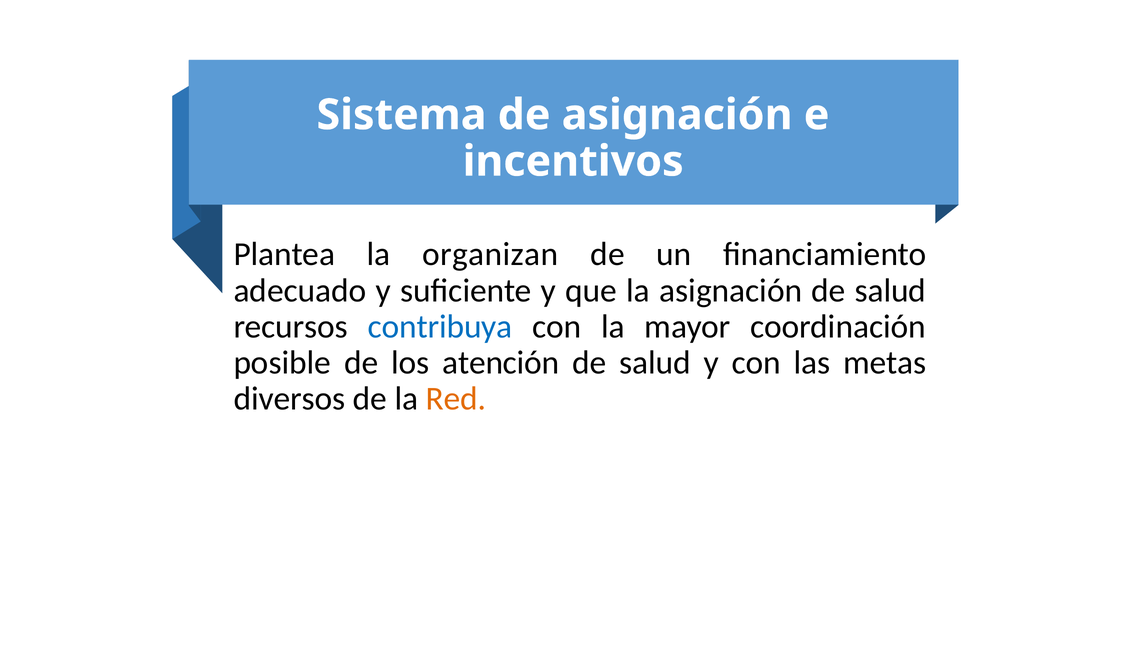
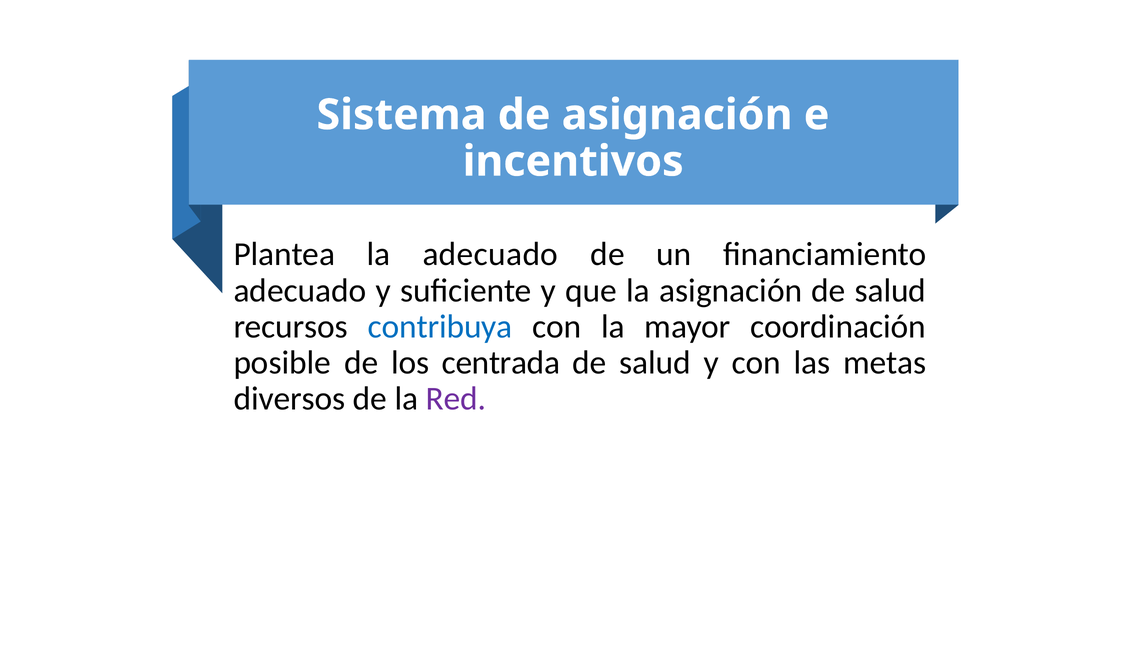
la organizan: organizan -> adecuado (490, 254)
atención: atención -> centrada (501, 363)
Red colour: orange -> purple (456, 399)
